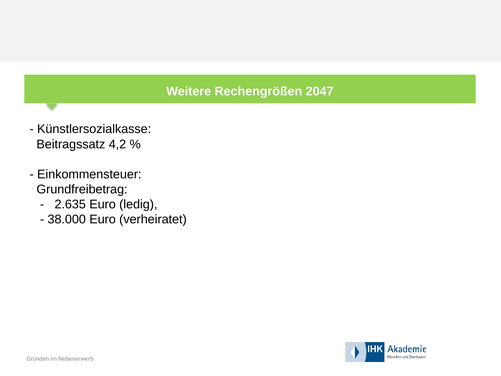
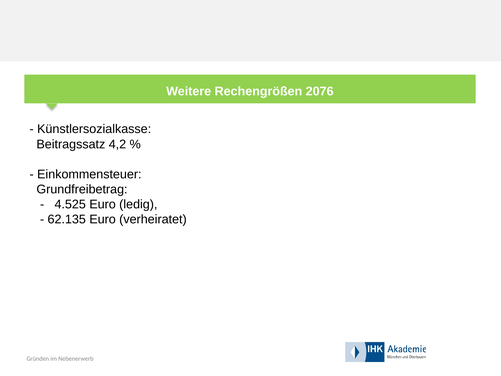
2047: 2047 -> 2076 (320, 91)
2.635: 2.635 -> 4.525 (70, 204)
38.000: 38.000 -> 62.135 (67, 219)
